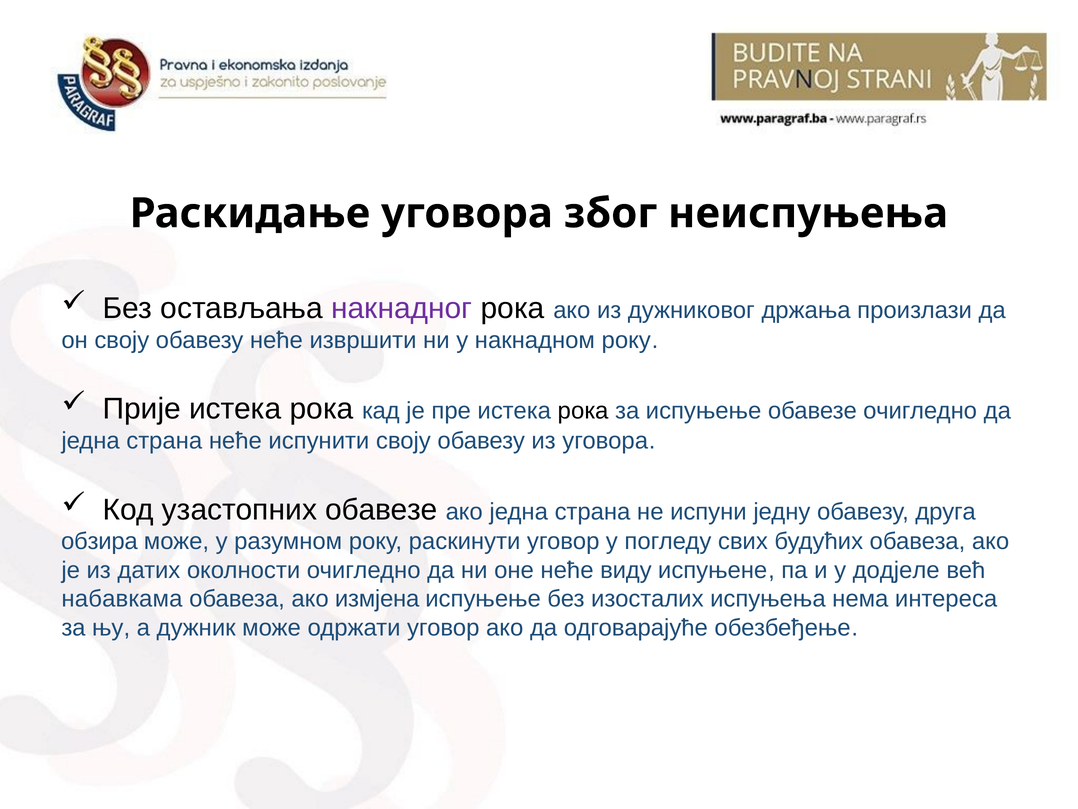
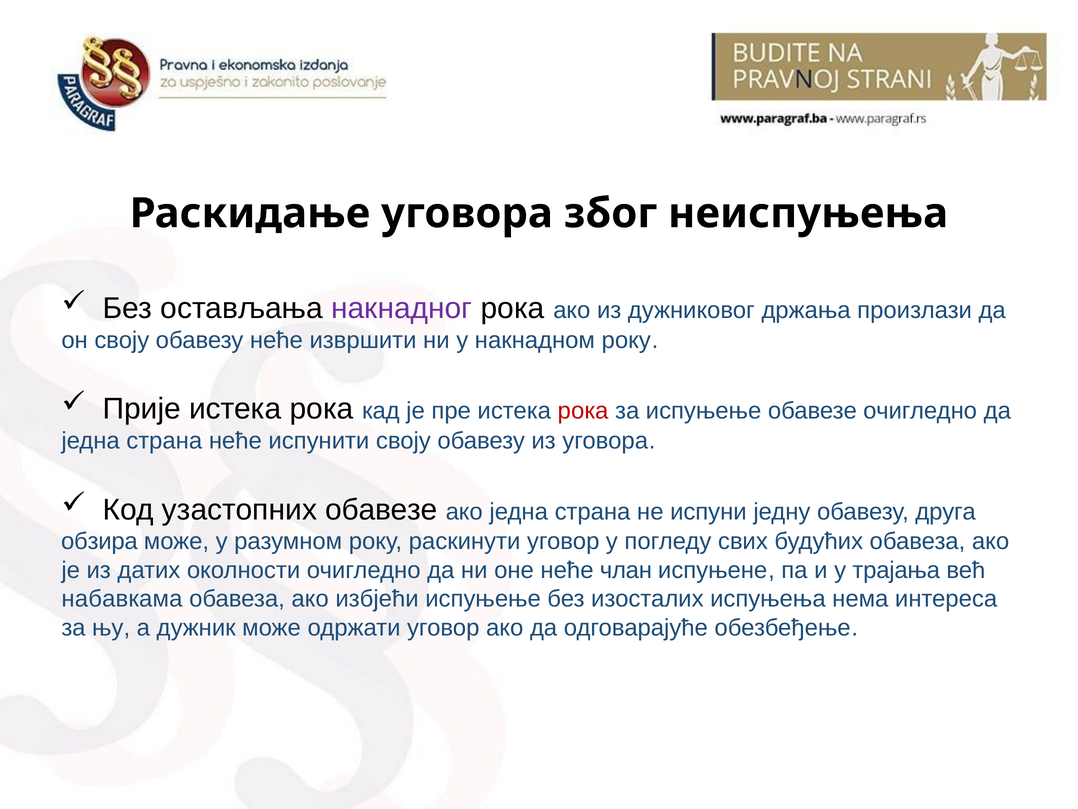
рока colour: black -> red (583, 411)
виду: виду -> члан (626, 570)
додјеле: додјеле -> трајања (896, 570)
измјена: измјена -> избјећи (377, 599)
